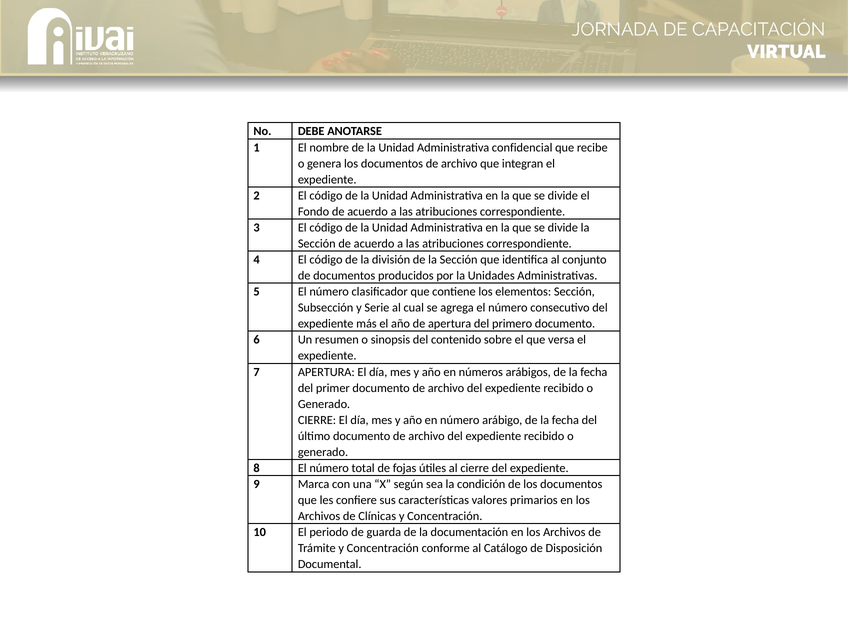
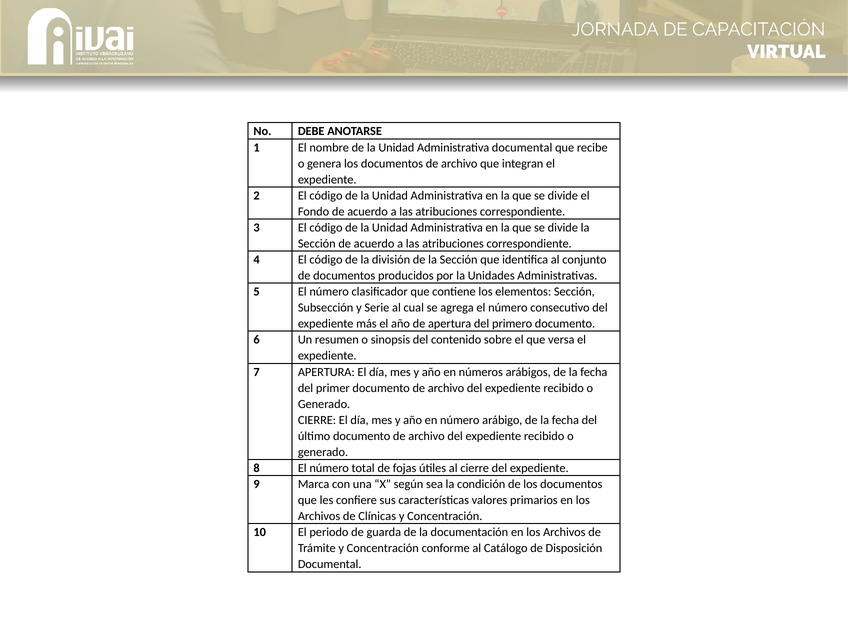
Administrativa confidencial: confidencial -> documental (522, 147)
